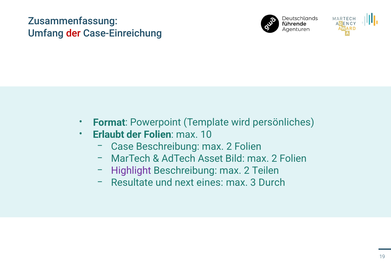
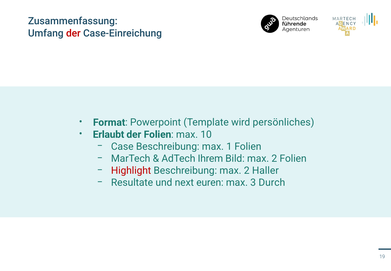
Case Beschreibung max 2: 2 -> 1 (229, 146)
Asset: Asset -> Ihrem (210, 158)
Highlight colour: purple -> red (131, 170)
Teilen: Teilen -> Haller (265, 170)
eines: eines -> euren (210, 182)
